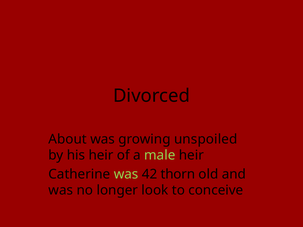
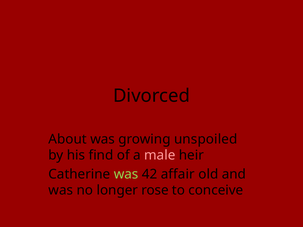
his heir: heir -> find (101, 155)
male colour: light green -> pink (160, 155)
thorn: thorn -> affair (178, 174)
look: look -> rose (155, 191)
